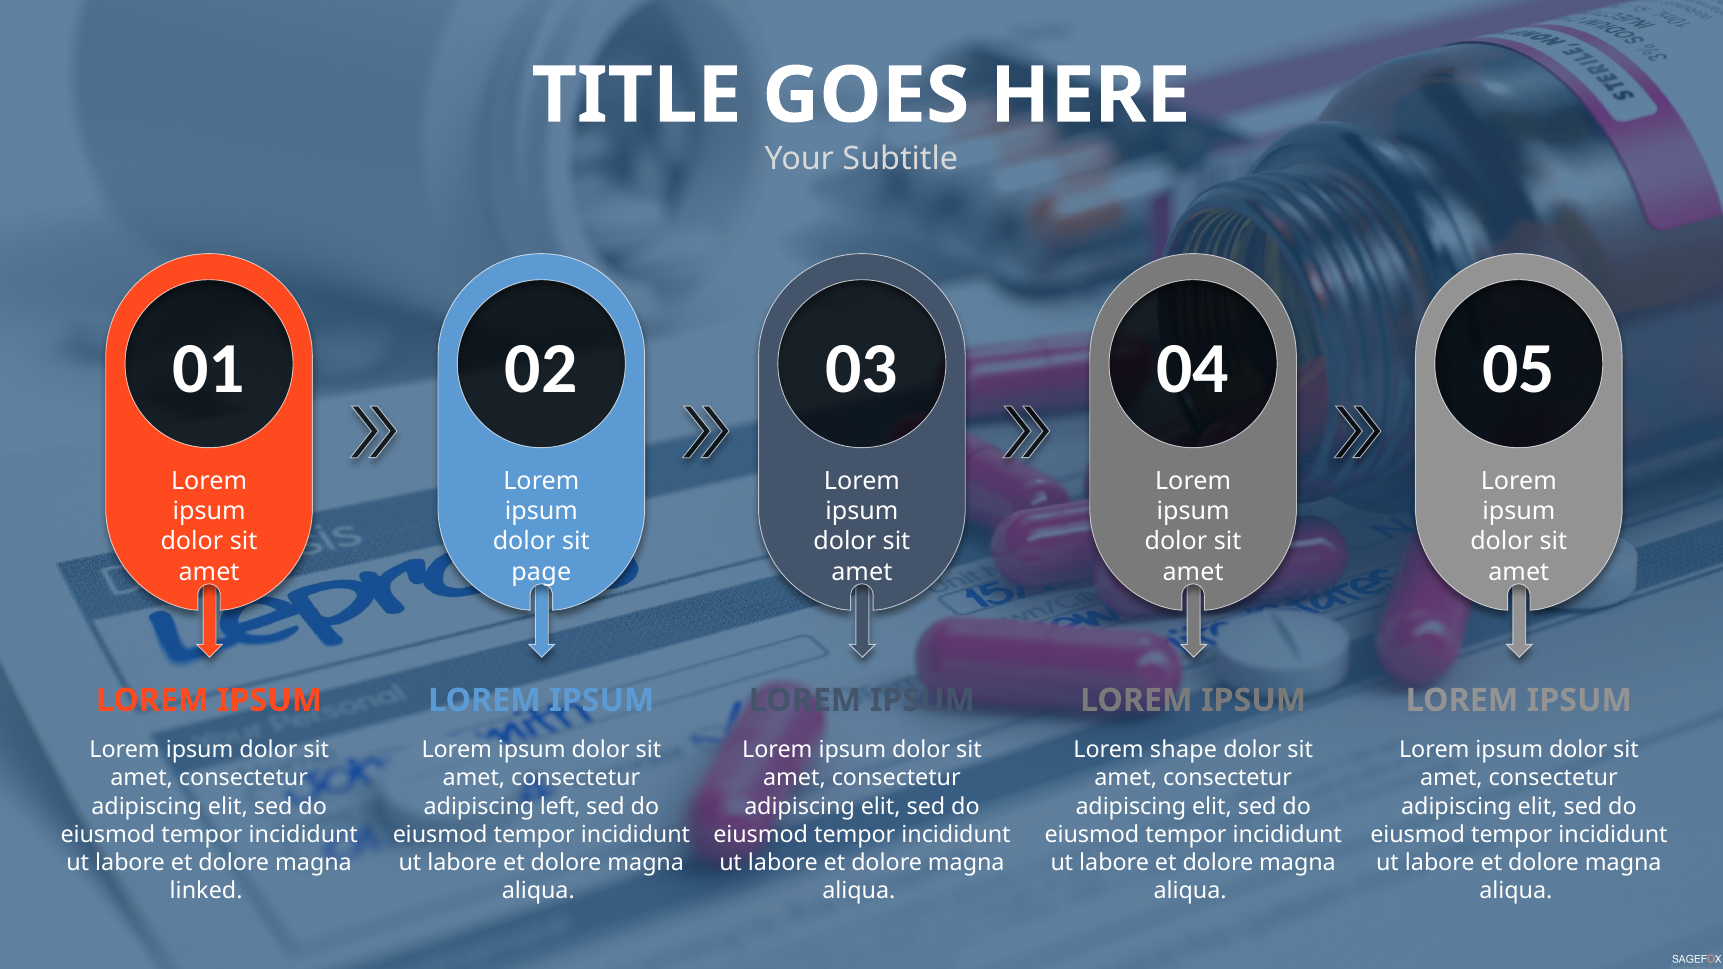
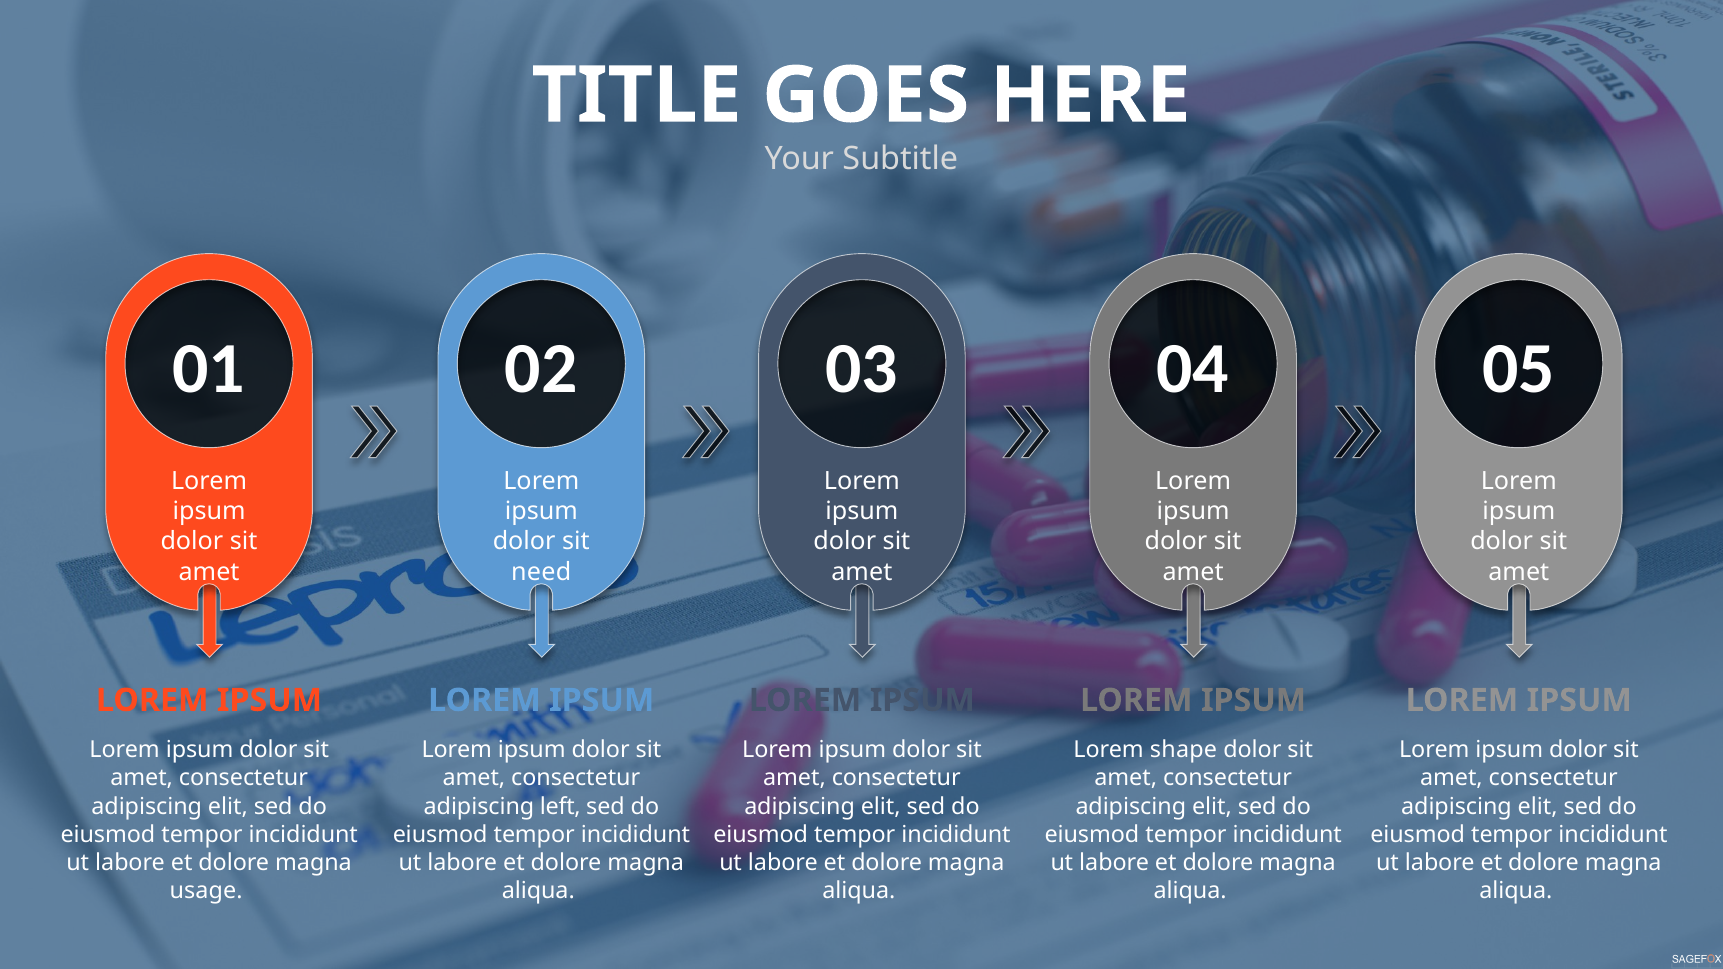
page: page -> need (541, 572)
linked: linked -> usage (206, 891)
